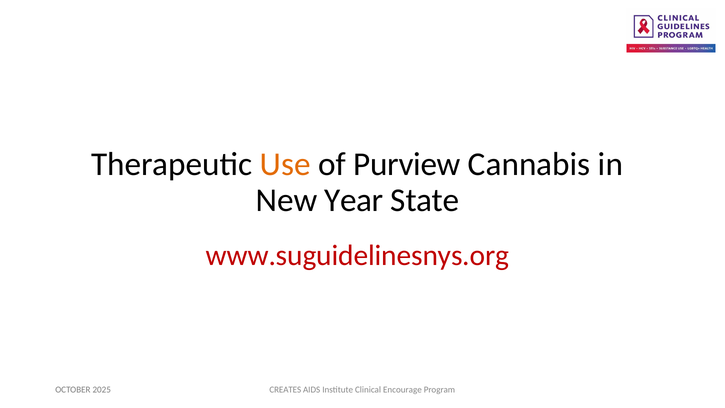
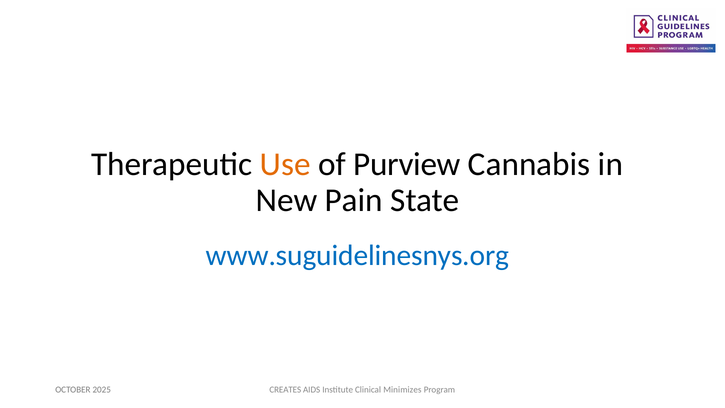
Year: Year -> Pain (354, 200)
www.suguidelinesnys.org colour: red -> blue (357, 255)
Encourage: Encourage -> Minimizes (402, 389)
